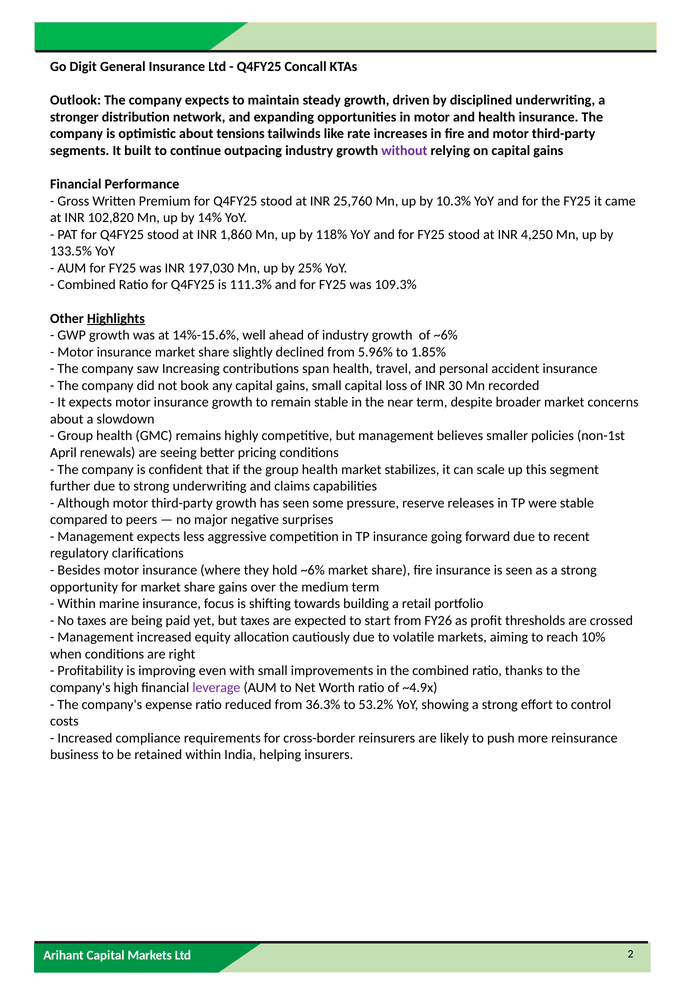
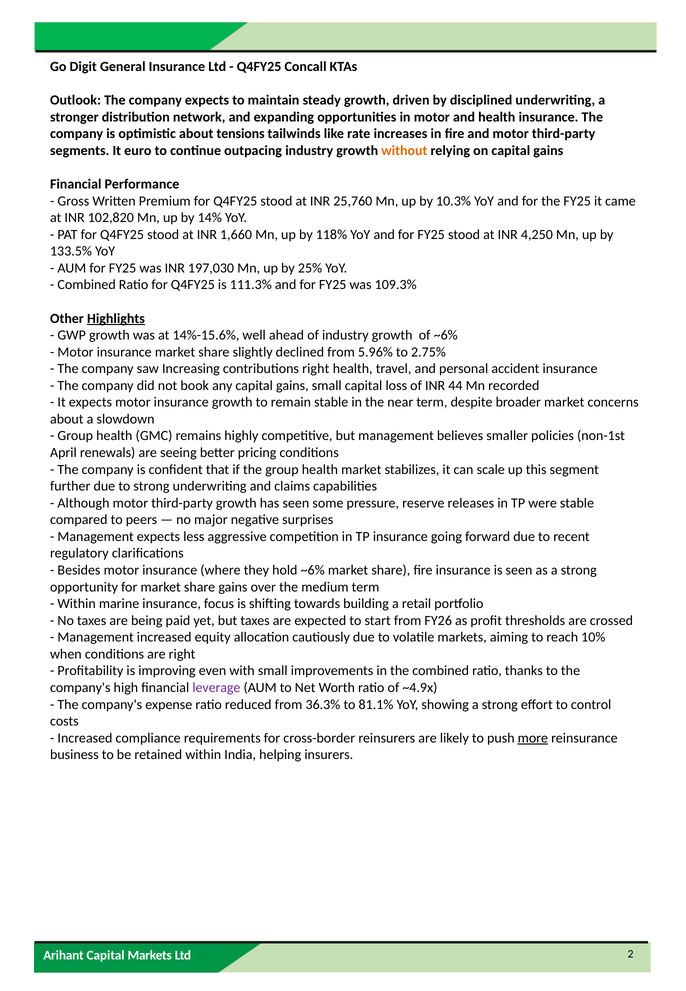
built: built -> euro (138, 151)
without colour: purple -> orange (404, 151)
1,860: 1,860 -> 1,660 (236, 234)
1.85%: 1.85% -> 2.75% (428, 352)
contributions span: span -> right (316, 369)
30: 30 -> 44 (455, 385)
53.2%: 53.2% -> 81.1% (376, 704)
more underline: none -> present (533, 738)
